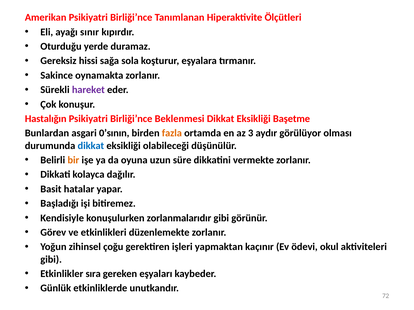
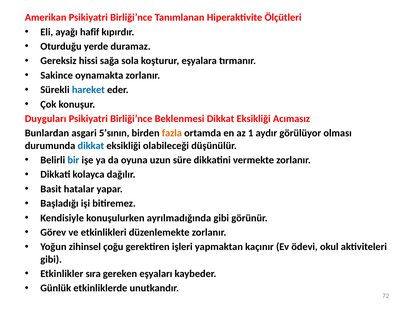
sınır: sınır -> hafif (90, 32)
hareket colour: purple -> blue (88, 90)
Hastalığın: Hastalığın -> Duyguları (46, 119)
Başetme: Başetme -> Acımasız (291, 119)
0’sının: 0’sının -> 5’sının (114, 133)
3: 3 -> 1 (251, 133)
bir colour: orange -> blue (73, 160)
zorlanmalarıdır: zorlanmalarıdır -> ayrılmadığında (179, 218)
